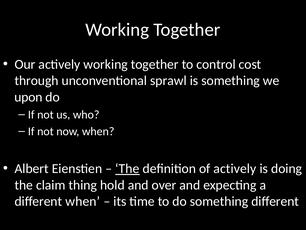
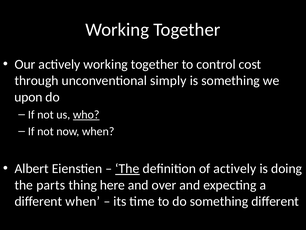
sprawl: sprawl -> simply (168, 81)
who underline: none -> present (86, 114)
claim: claim -> parts (51, 185)
hold: hold -> here (112, 185)
